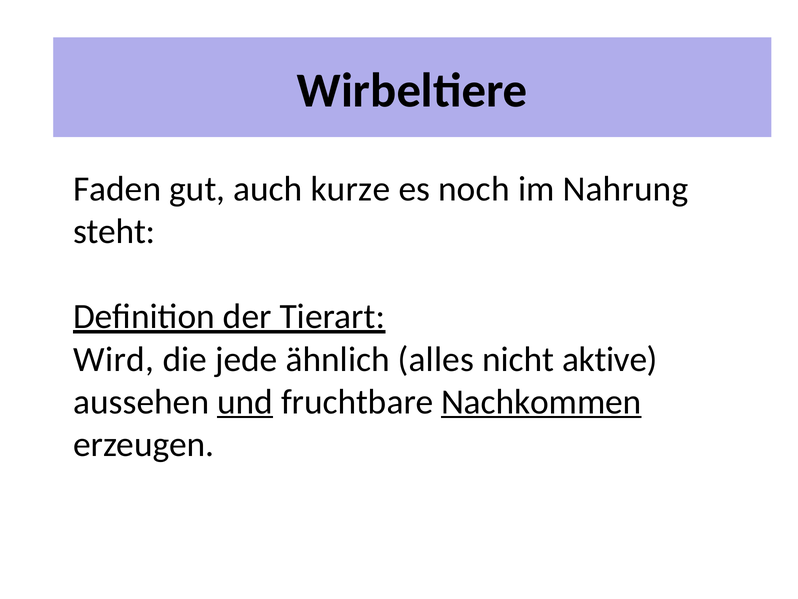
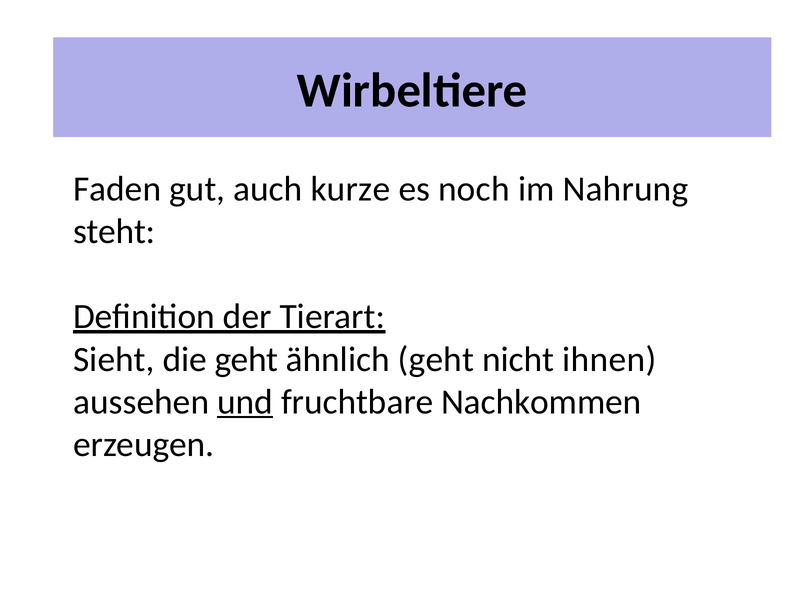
Wird: Wird -> Sieht (114, 359)
die jede: jede -> geht (246, 359)
ähnlich alles: alles -> geht (436, 359)
aktive: aktive -> ihnen (610, 359)
Nachkommen underline: present -> none (541, 402)
